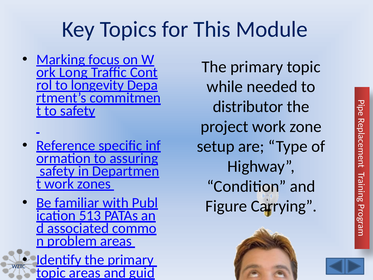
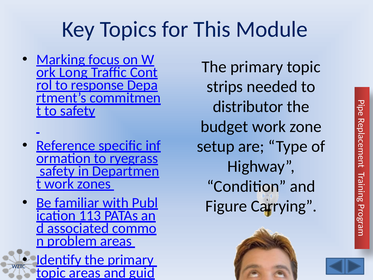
longevity: longevity -> response (97, 85)
while: while -> strips (225, 87)
project: project -> budget (224, 126)
assuring: assuring -> ryegrass (134, 158)
513: 513 -> 113 (90, 215)
